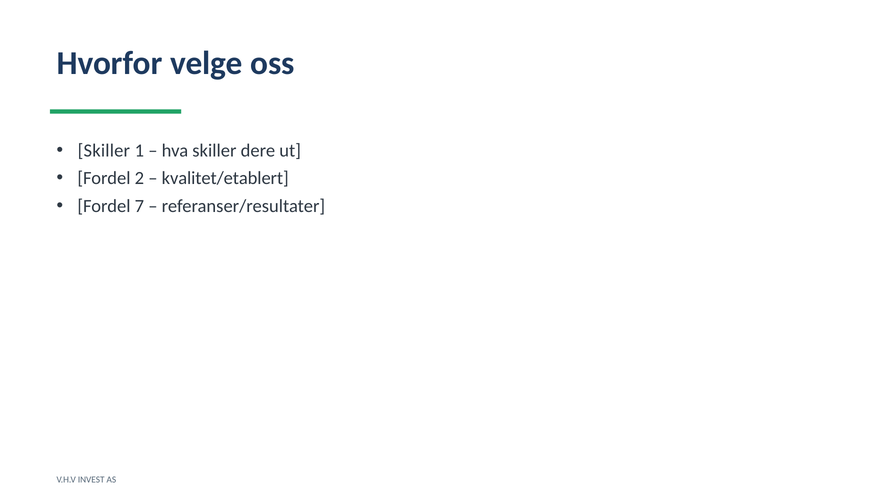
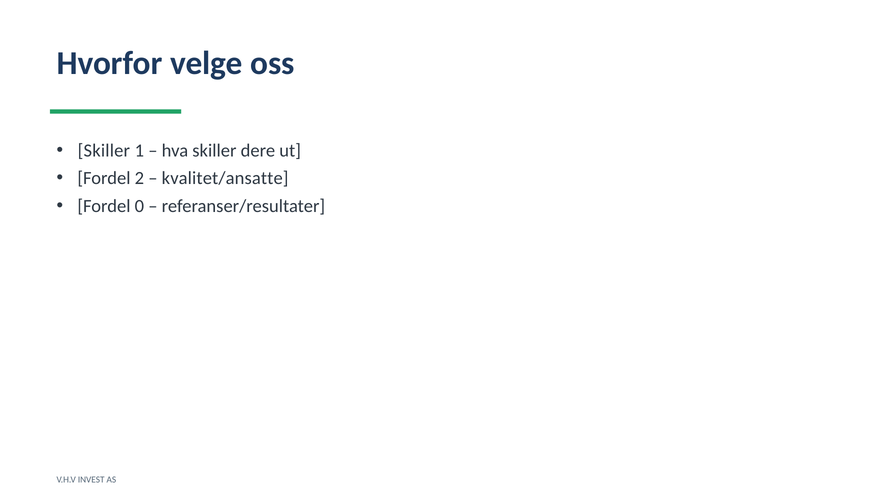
kvalitet/etablert: kvalitet/etablert -> kvalitet/ansatte (225, 178)
7: 7 -> 0 (139, 206)
